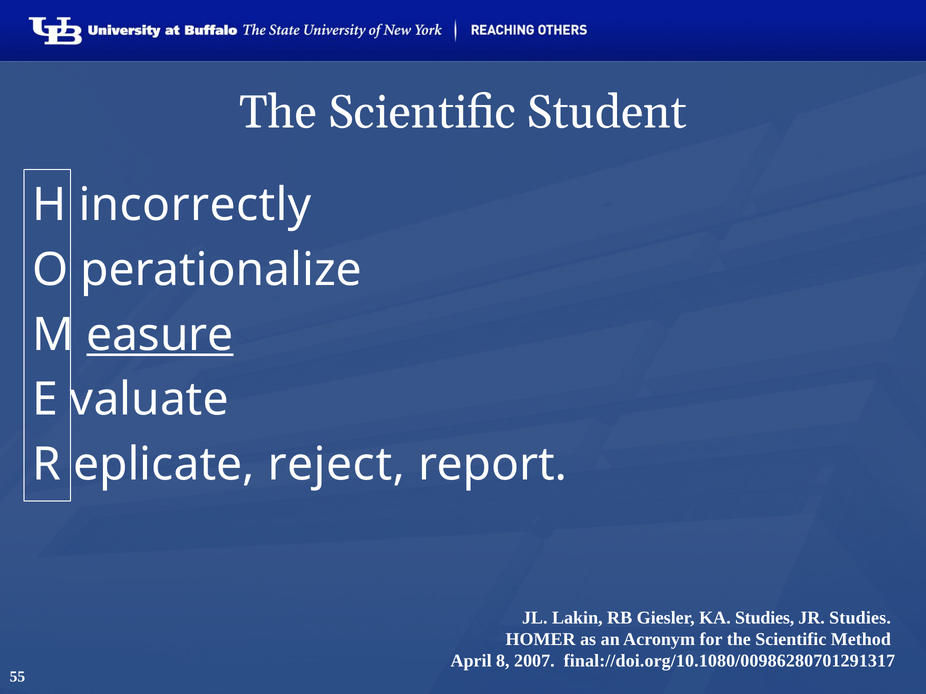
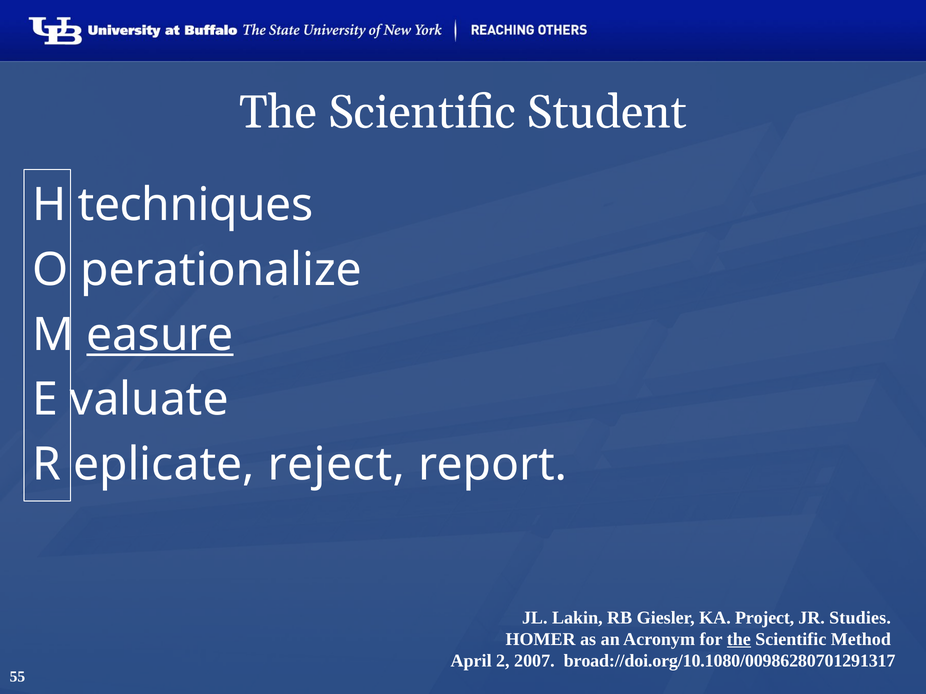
incorrectly: incorrectly -> techniques (195, 205)
KA Studies: Studies -> Project (765, 618)
the underline: none -> present (739, 640)
8: 8 -> 2 (503, 661)
final://doi.org/10.1080/00986280701291317: final://doi.org/10.1080/00986280701291317 -> broad://doi.org/10.1080/00986280701291317 (730, 661)
